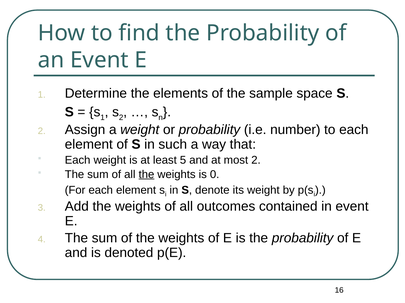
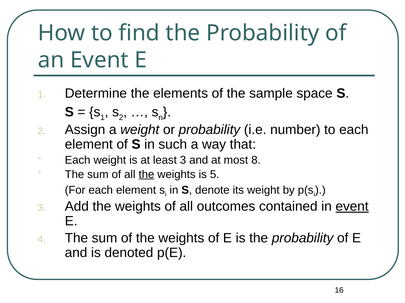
least 5: 5 -> 3 (183, 160)
most 2: 2 -> 8 (256, 160)
0: 0 -> 5 (215, 175)
event underline: none -> present (352, 207)
